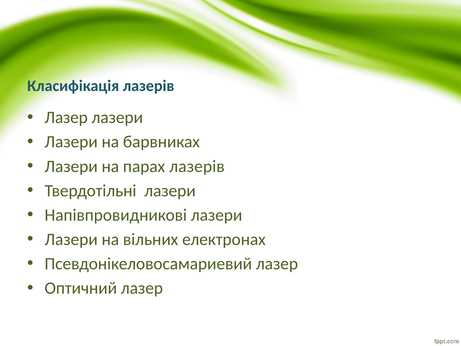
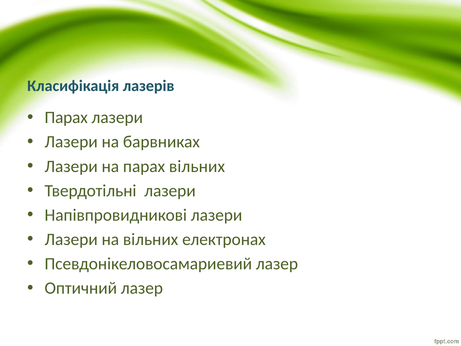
Лазер: Лазер -> Парах (66, 117)
парах лазерів: лазерів -> вільних (197, 166)
